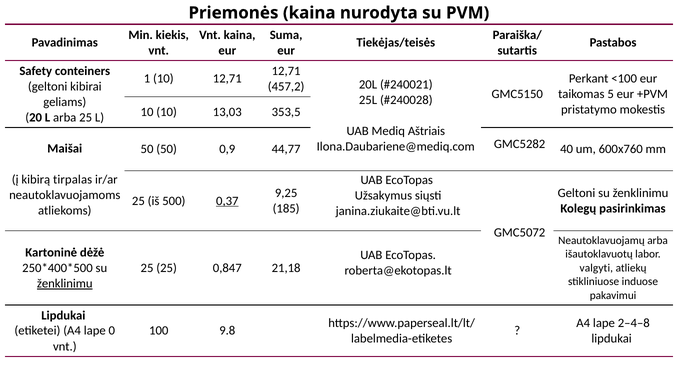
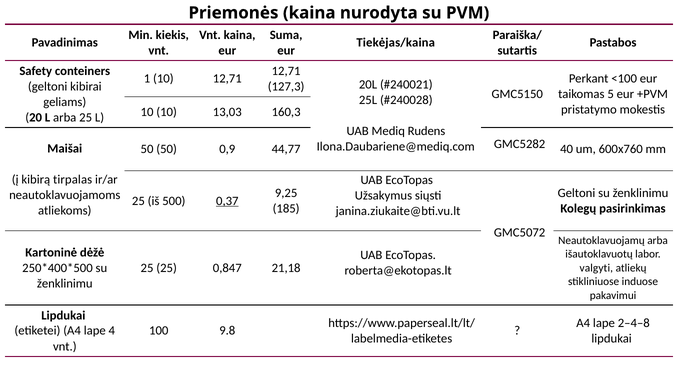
Tiekėjas/teisės: Tiekėjas/teisės -> Tiekėjas/kaina (396, 43)
457,2: 457,2 -> 127,3 (286, 87)
353,5: 353,5 -> 160,3 (286, 112)
Aštriais: Aštriais -> Rudens (426, 131)
ženklinimu underline: present -> none (65, 284)
0: 0 -> 4 (112, 331)
